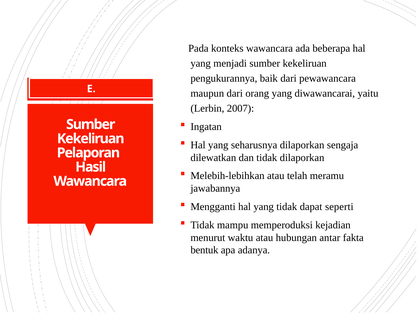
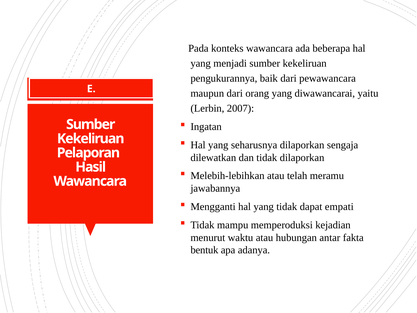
seperti: seperti -> empati (339, 207)
